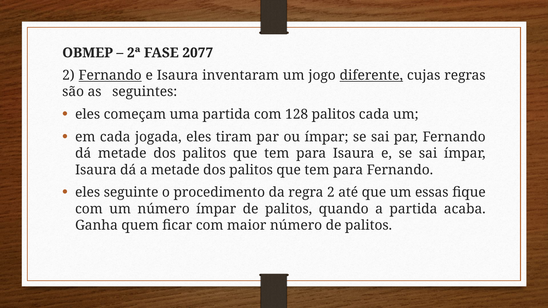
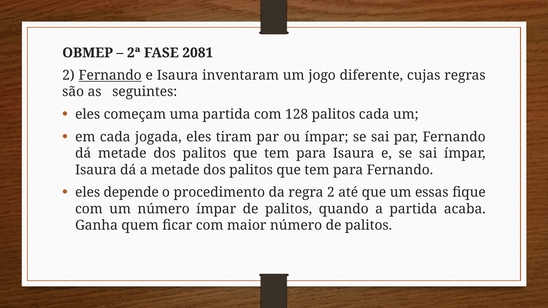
2077: 2077 -> 2081 (198, 53)
diferente underline: present -> none (371, 75)
seguinte: seguinte -> depende (131, 193)
